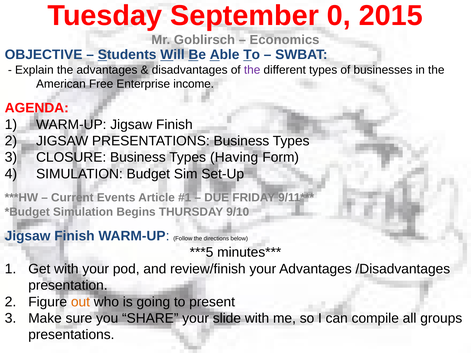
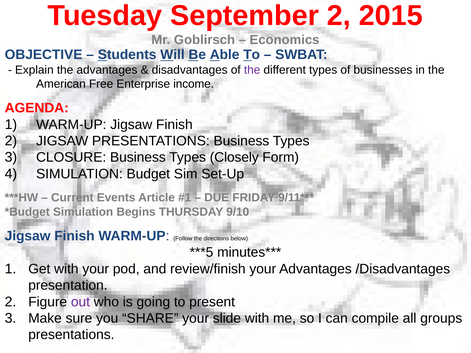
September 0: 0 -> 2 (339, 16)
Having: Having -> Closely (234, 158)
out colour: orange -> purple (80, 302)
